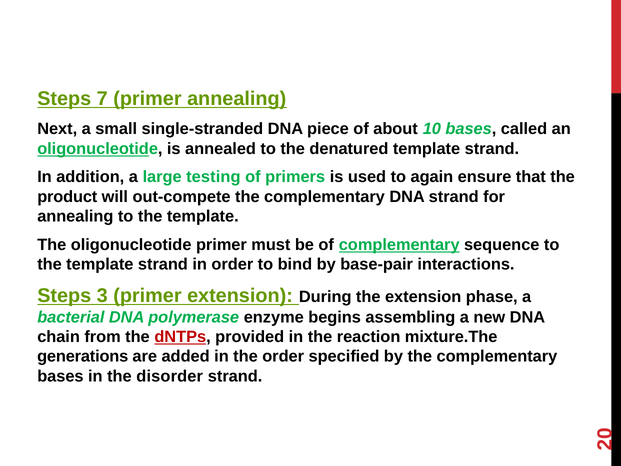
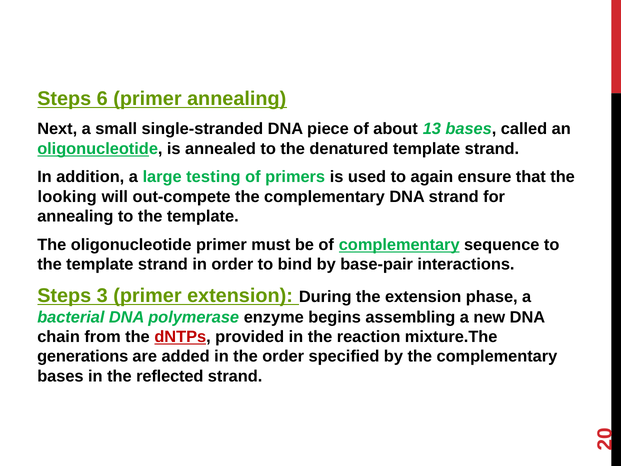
7: 7 -> 6 (102, 99)
10: 10 -> 13 (432, 129)
product: product -> looking (67, 197)
disorder: disorder -> reflected (170, 376)
